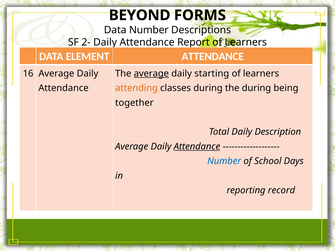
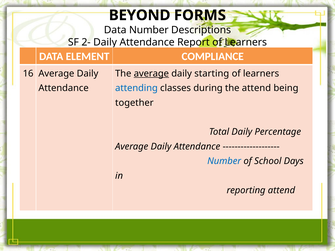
ELEMENT ATTENDANCE: ATTENDANCE -> COMPLIANCE (213, 56)
attending colour: orange -> blue (136, 88)
the during: during -> attend (256, 88)
Description: Description -> Percentage (278, 132)
Attendance underline: present -> none (197, 147)
reporting record: record -> attend (281, 191)
